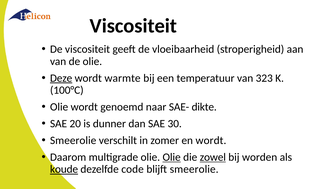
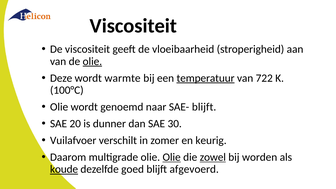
olie underline: none -> present (92, 61)
Deze underline: present -> none (61, 78)
temperatuur underline: none -> present (206, 78)
323: 323 -> 722 (264, 78)
SAE- dikte: dikte -> blijft (204, 107)
Smeerolie: Smeerolie -> Vuilafvoer (73, 140)
en wordt: wordt -> keurig (211, 140)
code: code -> goed (133, 169)
blijft smeerolie: smeerolie -> afgevoerd (194, 169)
